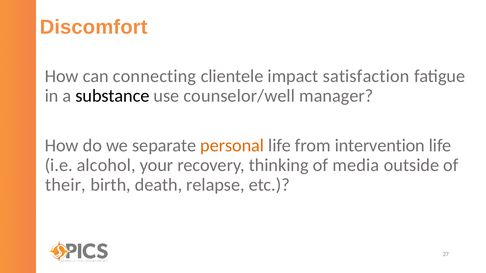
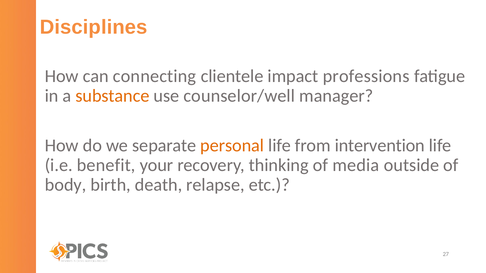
Discomfort: Discomfort -> Disciplines (94, 27)
satisfaction: satisfaction -> professions (366, 76)
substance colour: black -> orange (112, 96)
alcohol: alcohol -> benefit (106, 165)
their: their -> body (66, 185)
